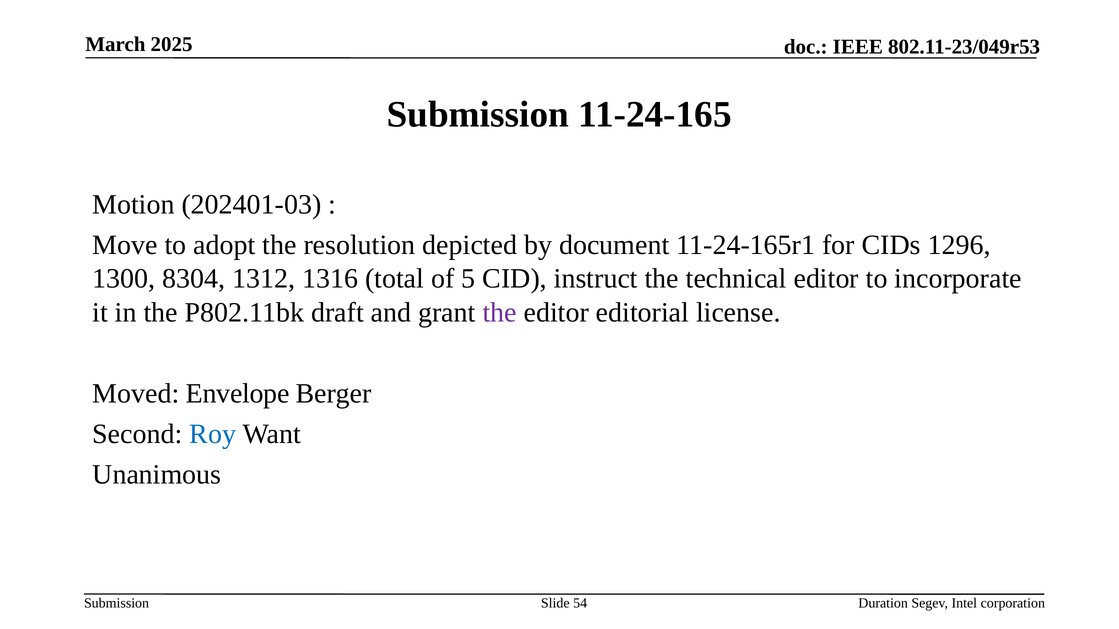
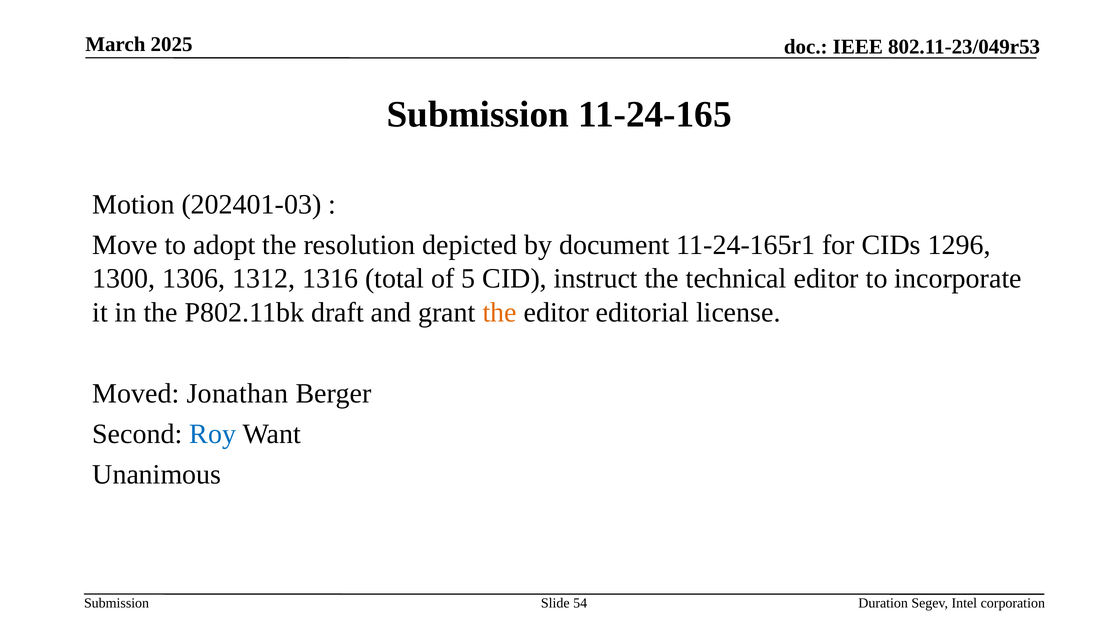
8304: 8304 -> 1306 (194, 279)
the colour: purple -> orange (500, 313)
Envelope: Envelope -> Jonathan (237, 394)
